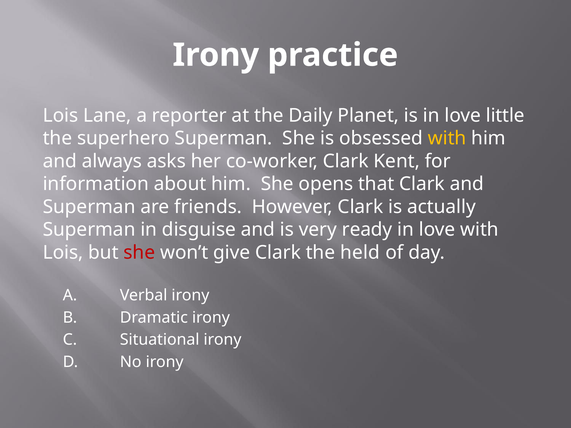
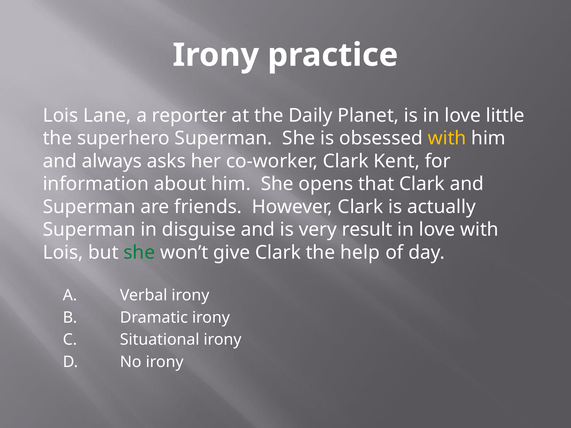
ready: ready -> result (367, 230)
she colour: red -> green (139, 253)
held: held -> help (360, 253)
